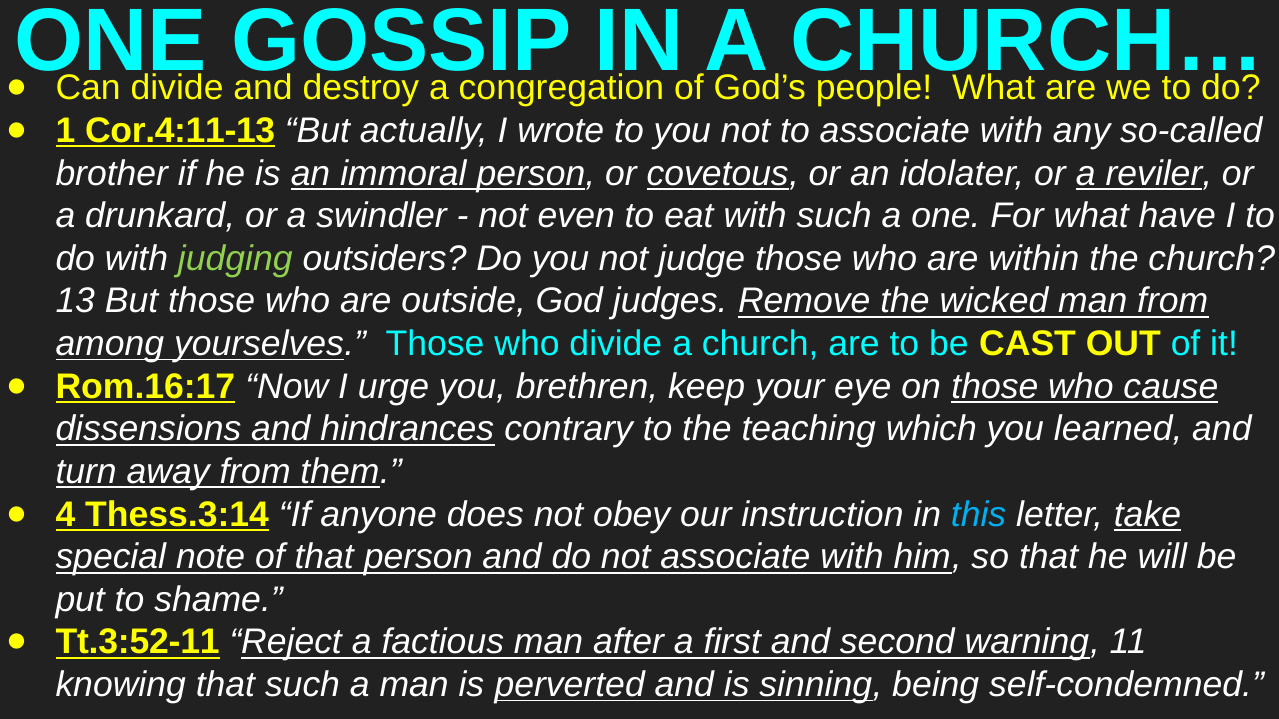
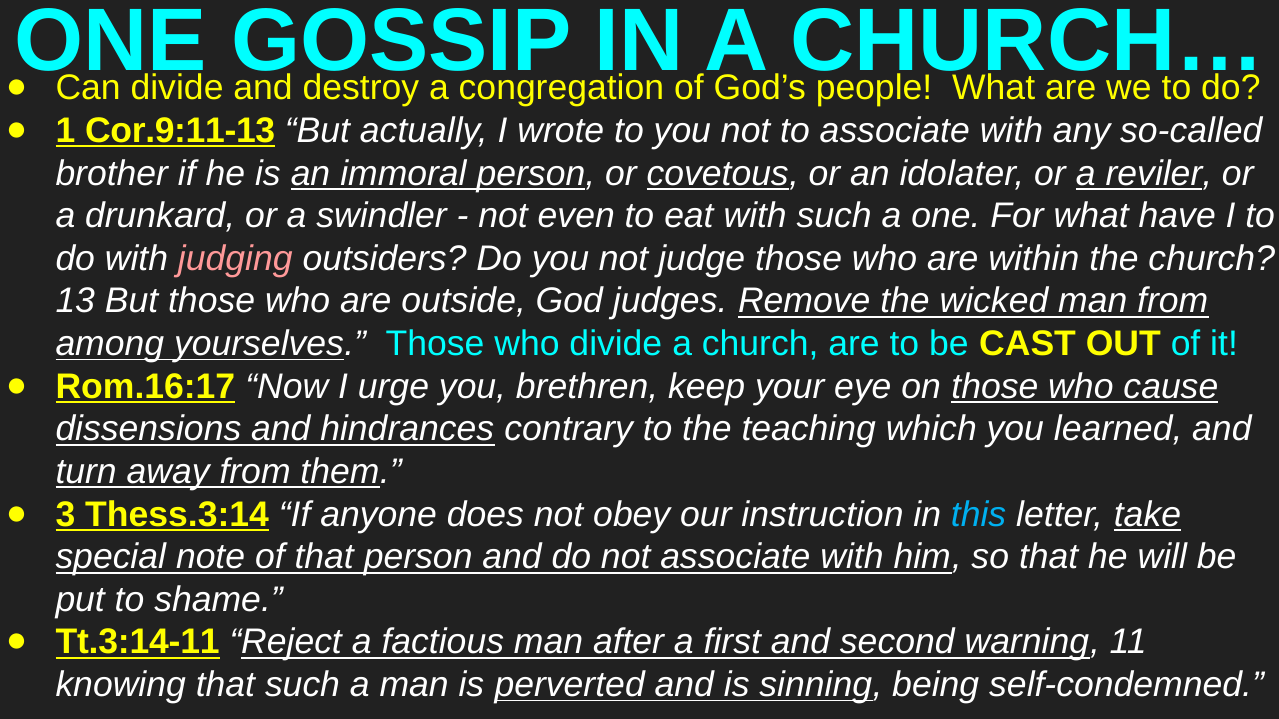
Cor.4:11-13: Cor.4:11-13 -> Cor.9:11-13 (180, 131)
judging colour: light green -> pink (235, 259)
4: 4 -> 3 (65, 515)
Tt.3:52-11: Tt.3:52-11 -> Tt.3:14-11 (138, 643)
